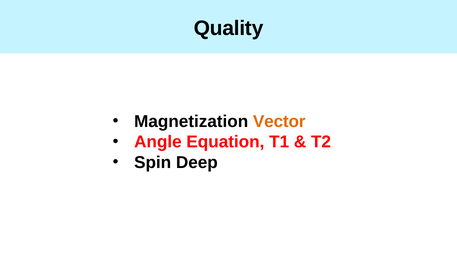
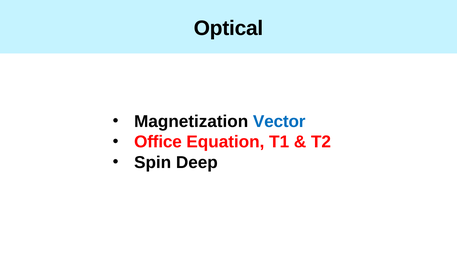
Quality: Quality -> Optical (229, 28)
Vector colour: orange -> blue (279, 121)
Angle: Angle -> Office (158, 142)
